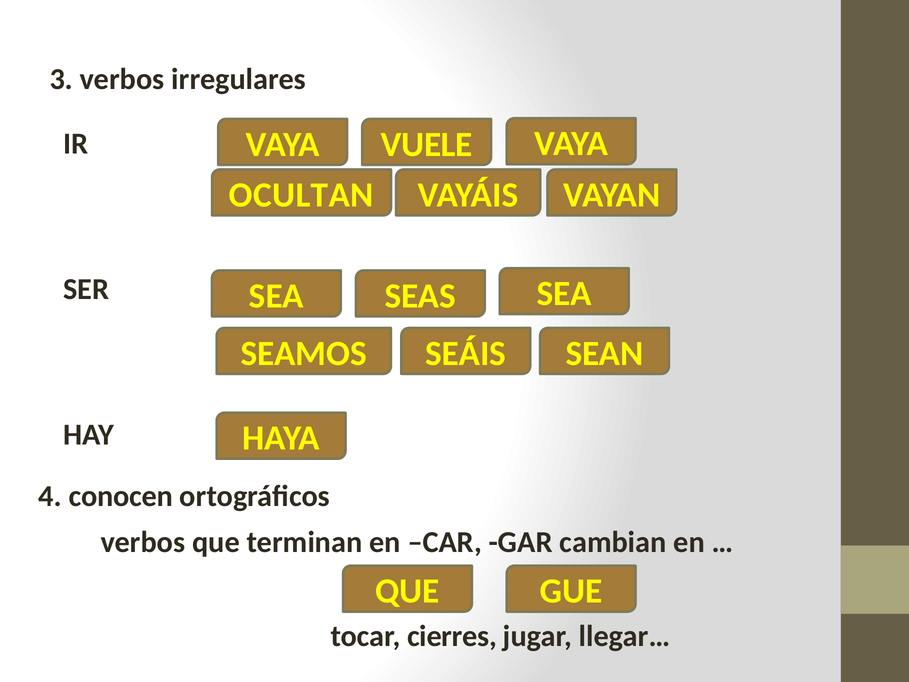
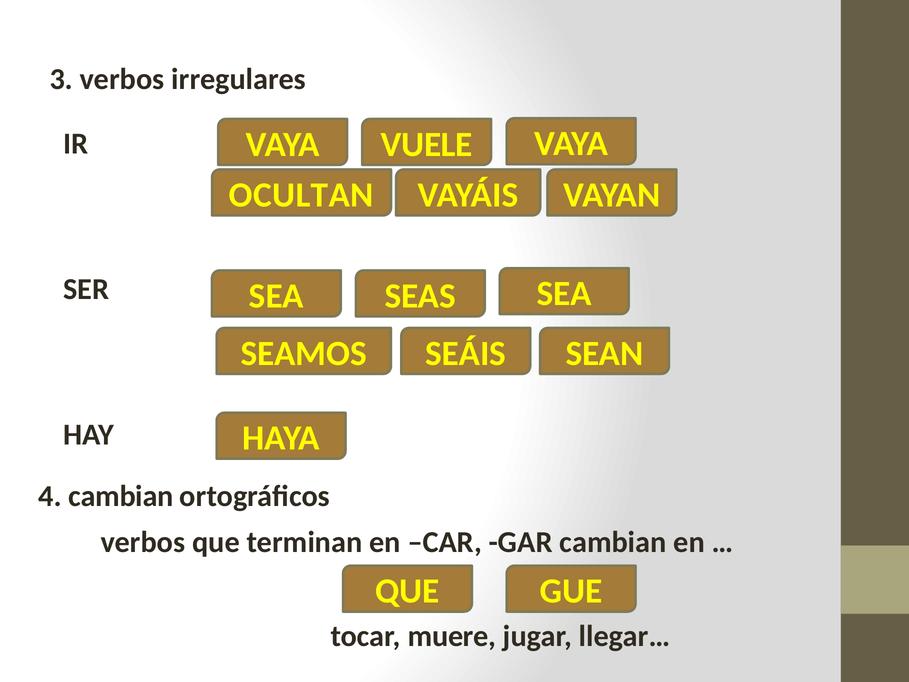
4 conocen: conocen -> cambian (121, 496)
cierres: cierres -> muere (452, 636)
